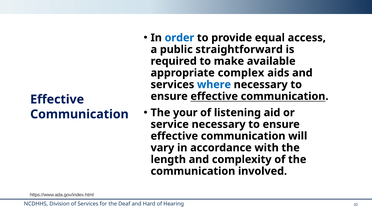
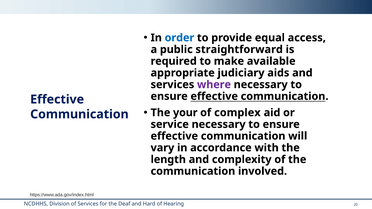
complex: complex -> judiciary (241, 73)
where colour: blue -> purple (214, 85)
listening: listening -> complex (237, 113)
